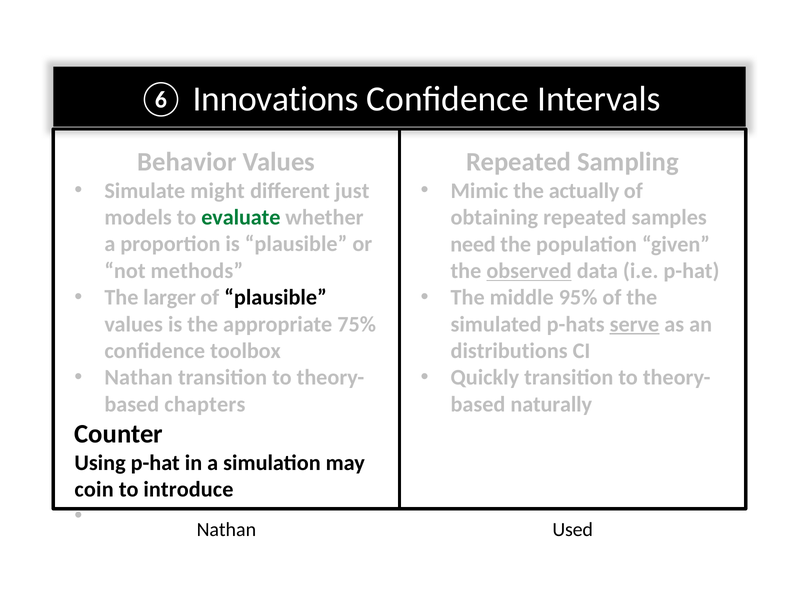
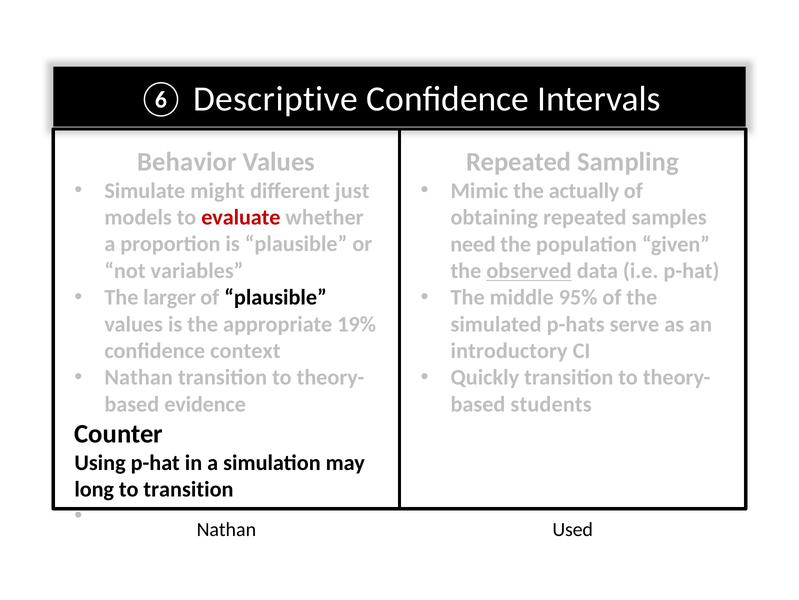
Innovations: Innovations -> Descriptive (275, 99)
evaluate colour: green -> red (241, 217)
methods: methods -> variables (197, 270)
75%: 75% -> 19% (357, 324)
serve underline: present -> none (634, 324)
toolbox: toolbox -> context (245, 350)
distributions: distributions -> introductory (509, 350)
chapters: chapters -> evidence (205, 404)
naturally: naturally -> students (551, 404)
coin: coin -> long (94, 489)
to introduce: introduce -> transition (188, 489)
